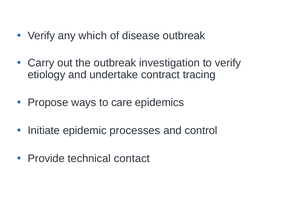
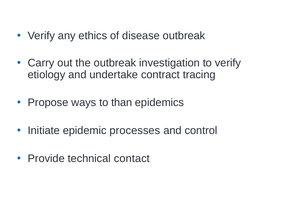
which: which -> ethics (93, 36)
care: care -> than (122, 102)
